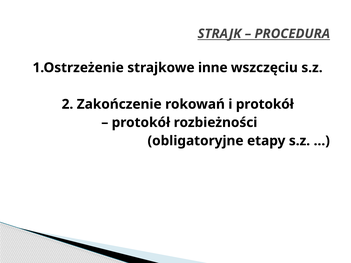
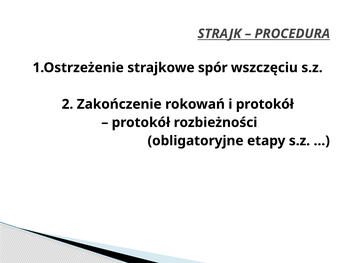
inne: inne -> spór (213, 68)
